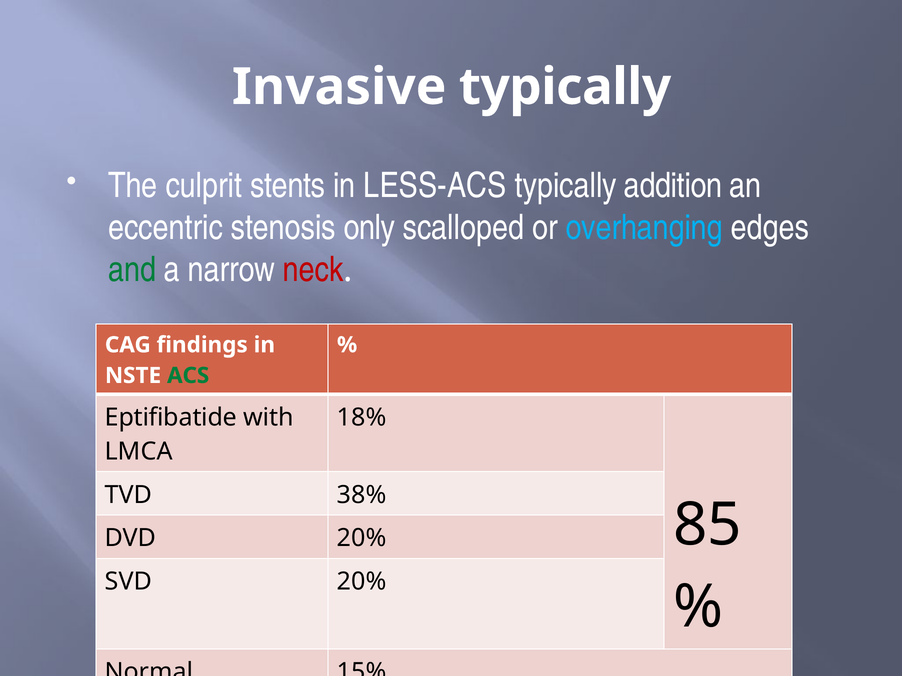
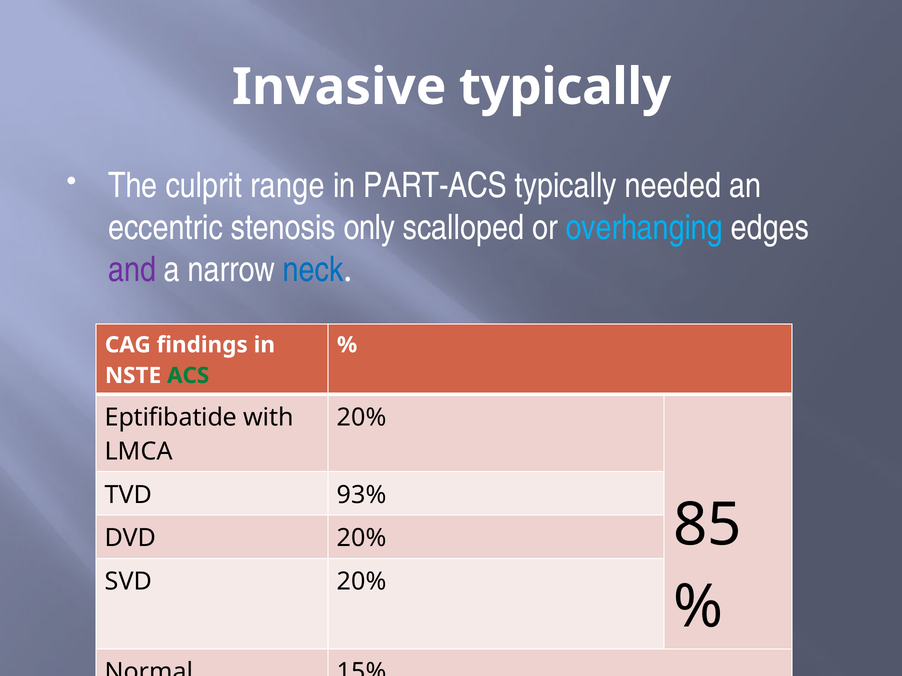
stents: stents -> range (287, 186)
LESS-ACS: LESS-ACS -> PART-ACS (435, 186)
addition: addition -> needed (673, 186)
and colour: green -> purple (132, 270)
neck colour: red -> blue (313, 270)
18%: 18% -> 20% (362, 418)
38%: 38% -> 93% (362, 495)
